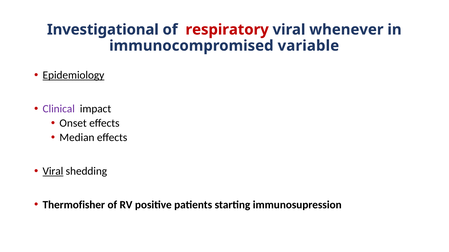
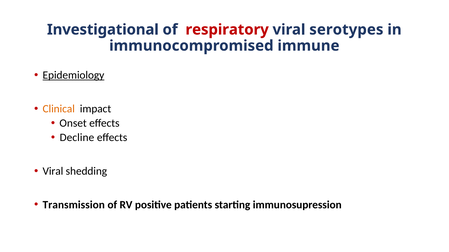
whenever: whenever -> serotypes (346, 30)
variable: variable -> immune (308, 46)
Clinical colour: purple -> orange (59, 109)
Median: Median -> Decline (77, 138)
Viral underline: present -> none (53, 172)
Thermofisher: Thermofisher -> Transmission (74, 205)
